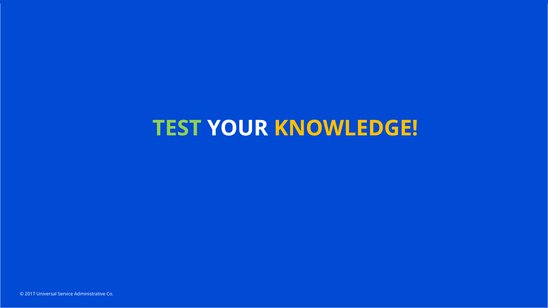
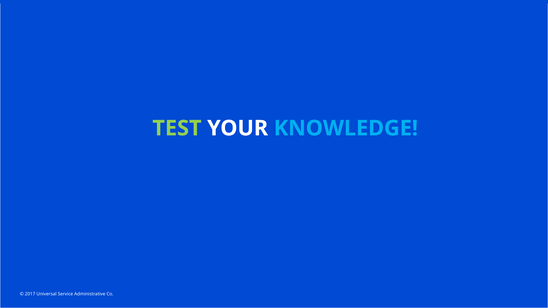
KNOWLEDGE colour: yellow -> light blue (346, 128)
